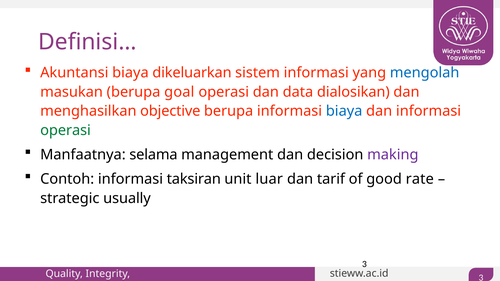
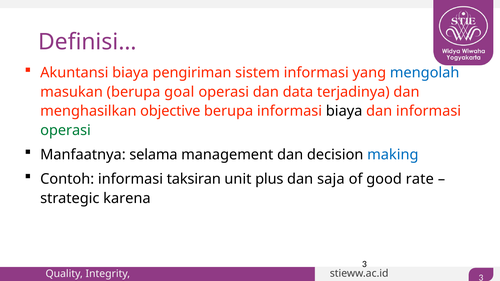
dikeluarkan: dikeluarkan -> pengiriman (192, 73)
dialosikan: dialosikan -> terjadinya (353, 92)
biaya colour: blue -> black (344, 111)
making colour: purple -> blue (393, 155)
luar: luar -> plus (269, 179)
tarif: tarif -> saja (331, 179)
usually: usually -> karena (127, 198)
